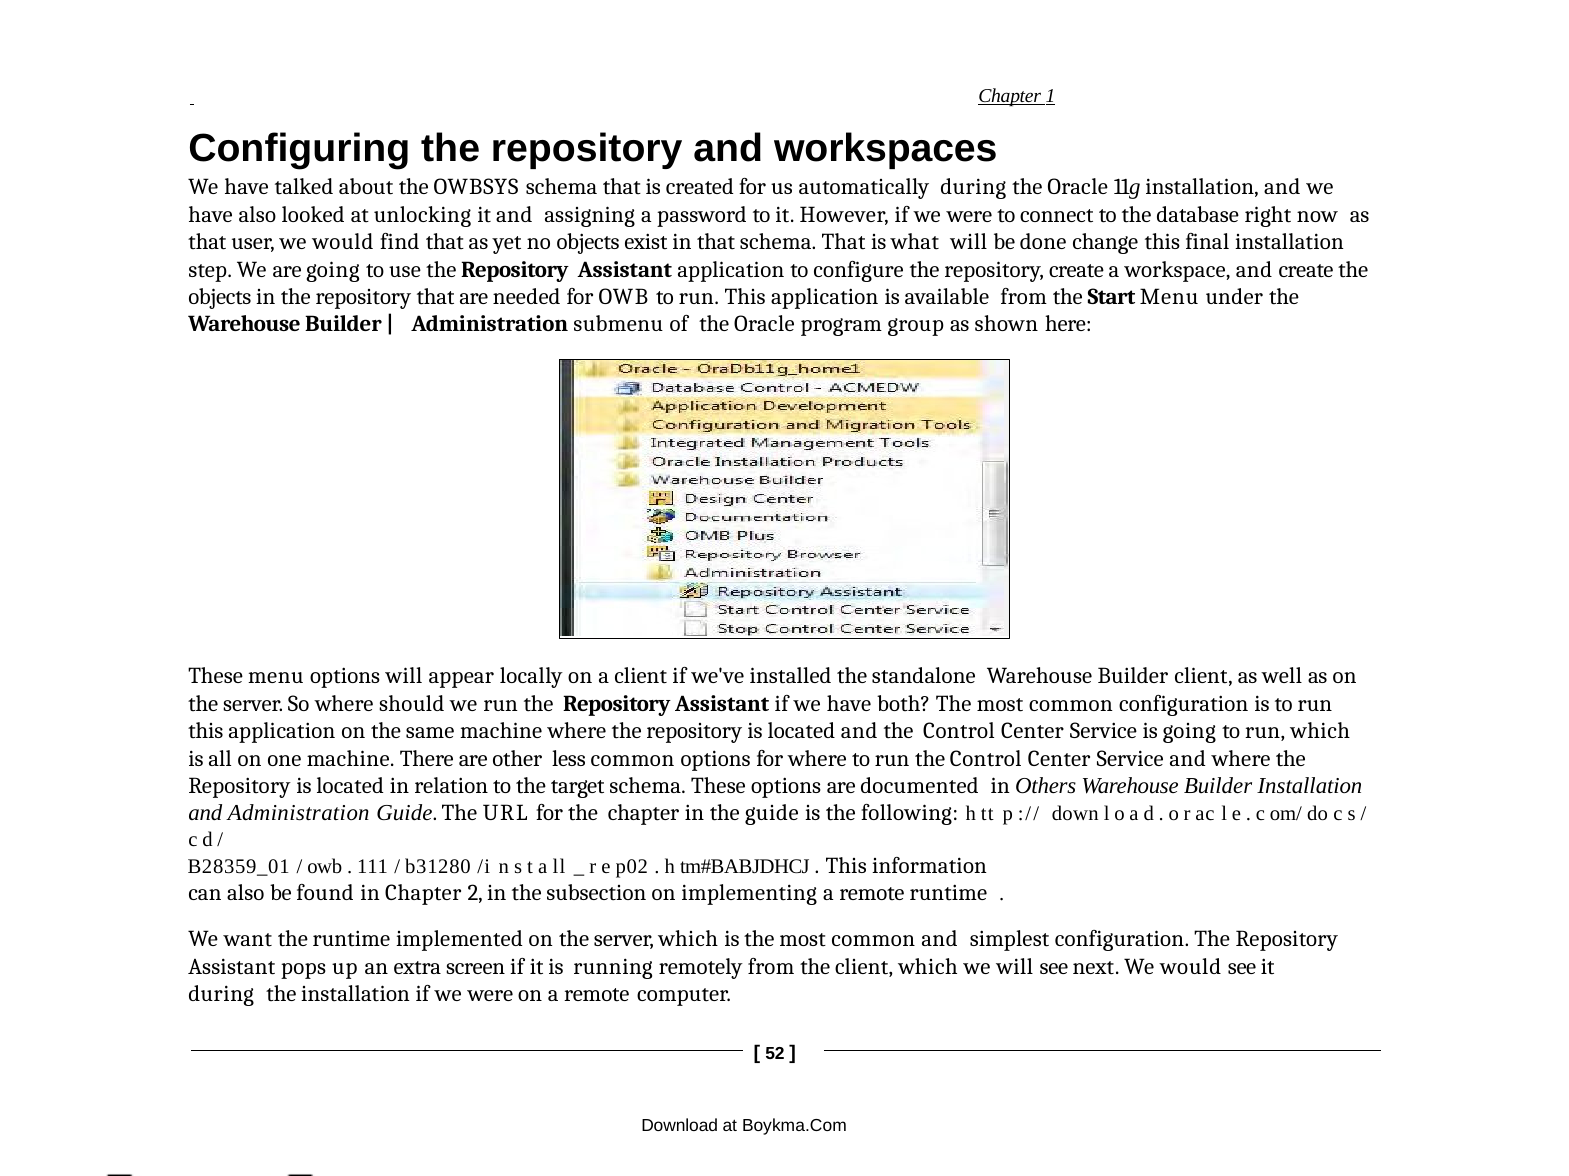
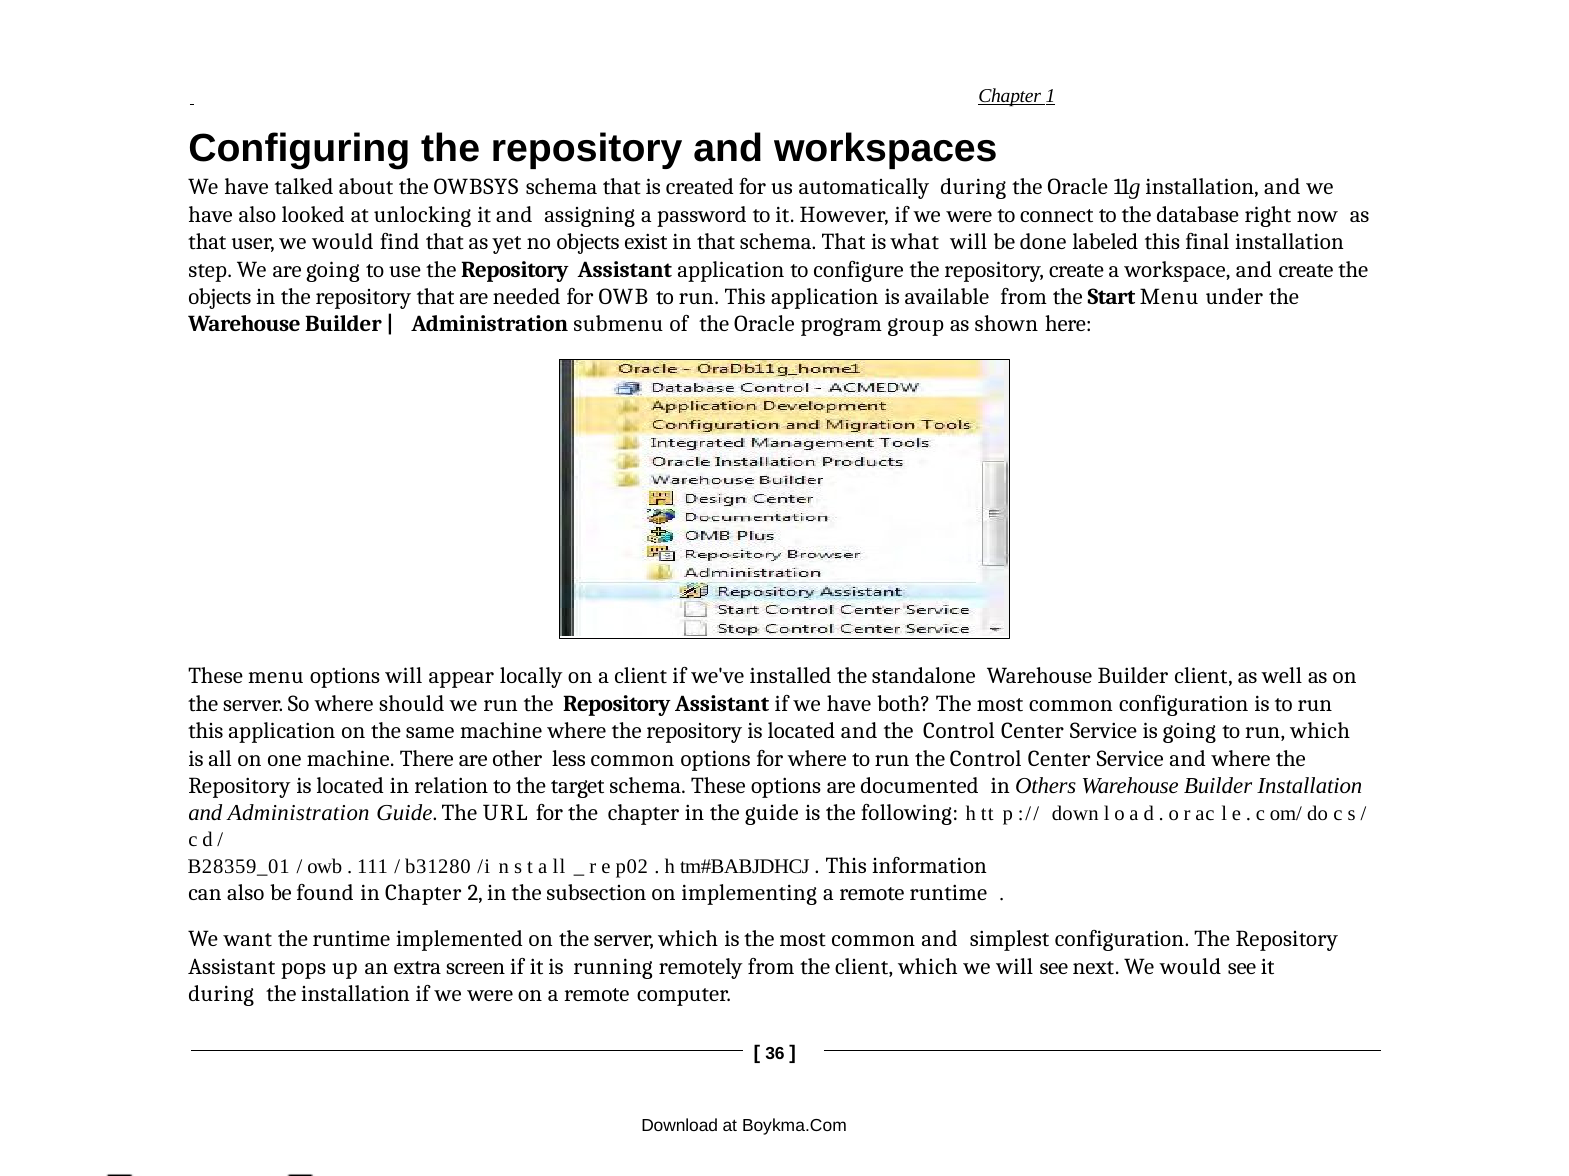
change: change -> labeled (1105, 242)
52: 52 -> 36 (775, 1054)
